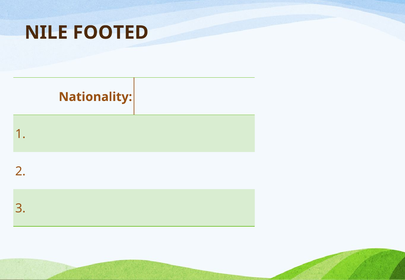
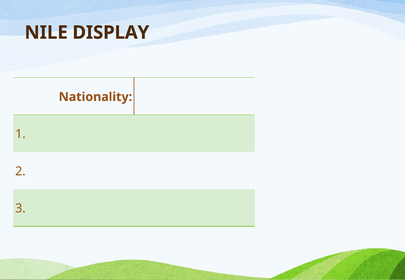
FOOTED: FOOTED -> DISPLAY (111, 33)
